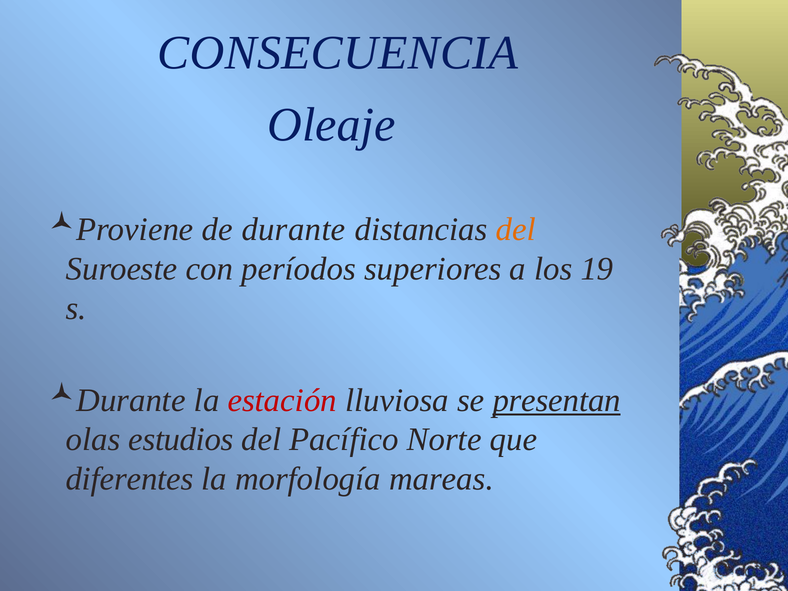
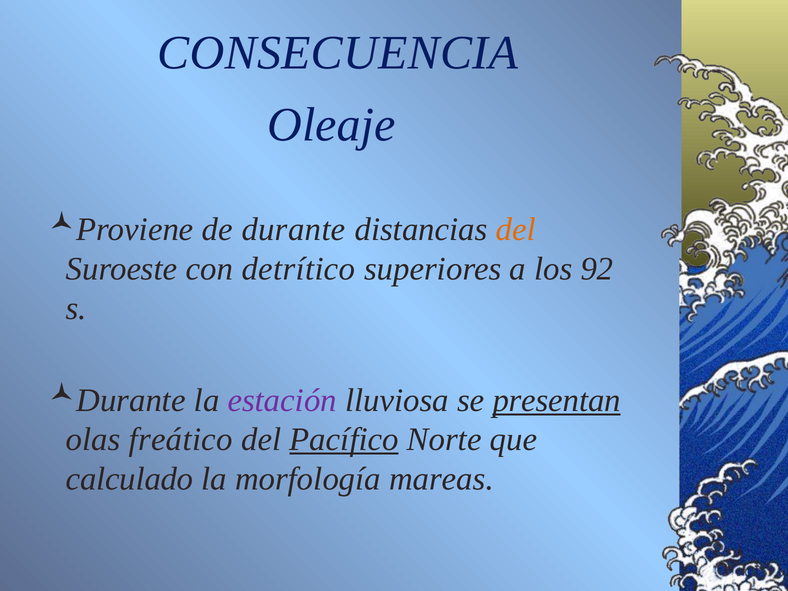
períodos: períodos -> detrítico (298, 269)
19: 19 -> 92 (597, 269)
estación colour: red -> purple (282, 400)
estudios: estudios -> freático (181, 440)
Pacífico underline: none -> present (344, 440)
diferentes: diferentes -> calculado (130, 479)
